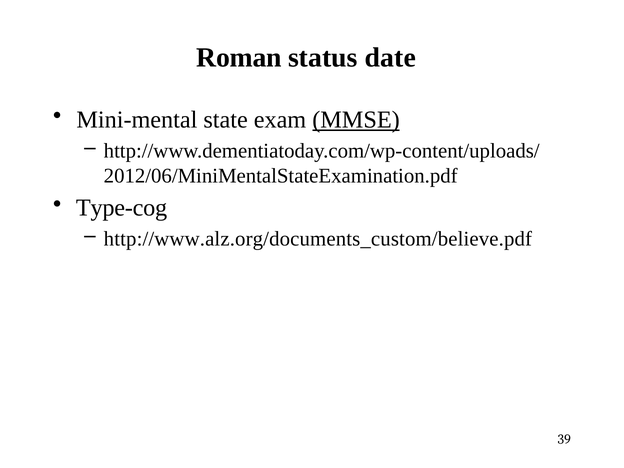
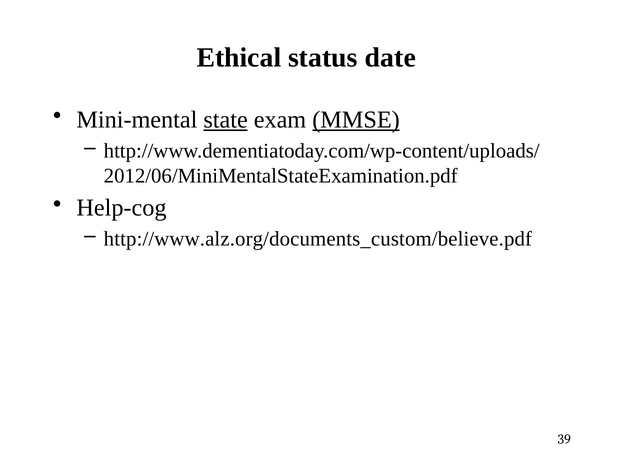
Roman: Roman -> Ethical (239, 58)
state underline: none -> present (226, 120)
Type-cog: Type-cog -> Help-cog (121, 208)
